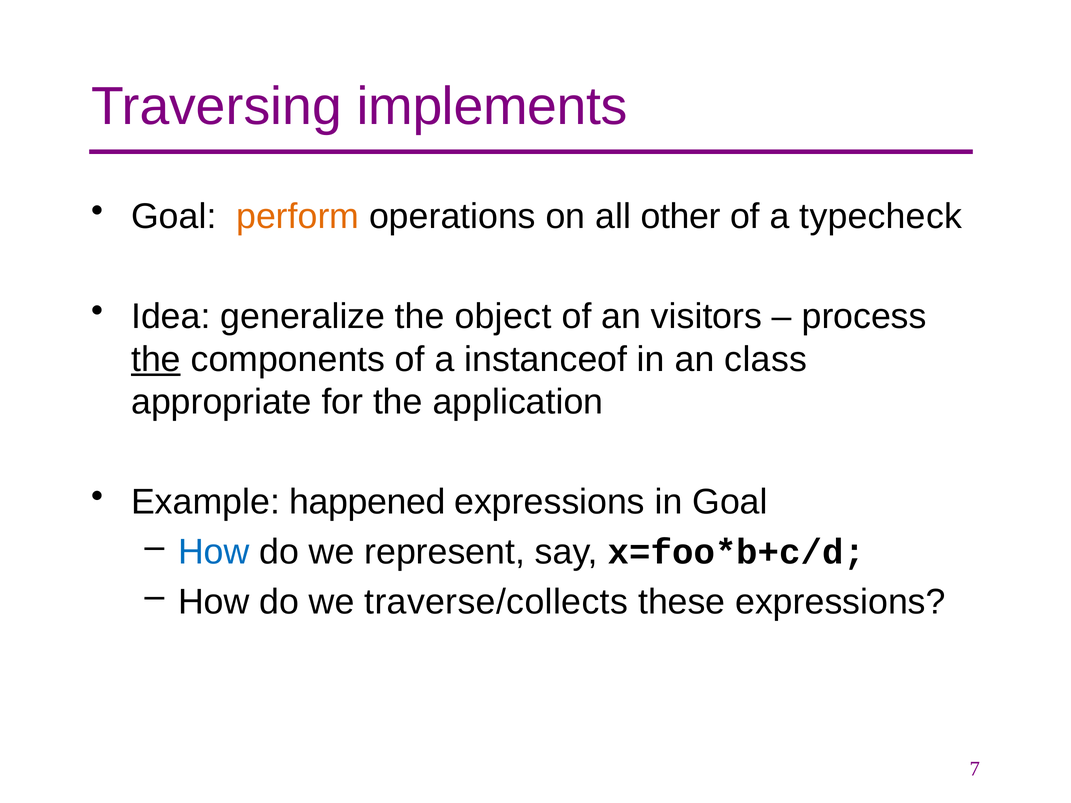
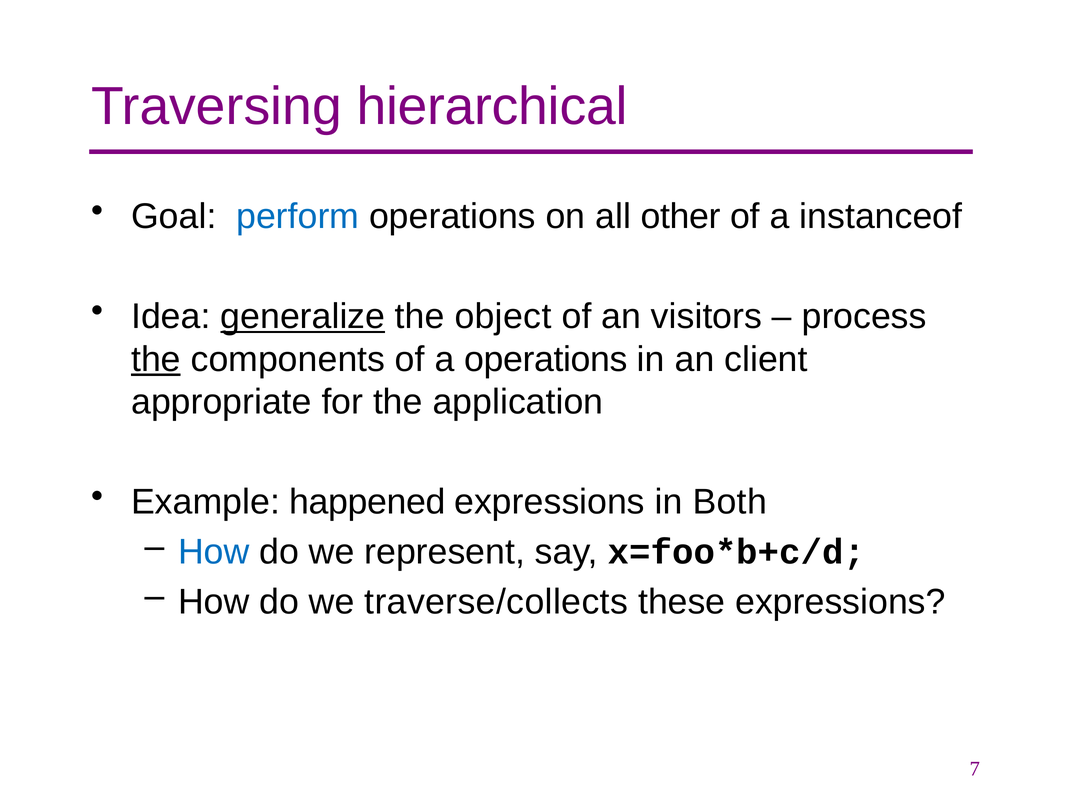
implements: implements -> hierarchical (492, 106)
perform colour: orange -> blue (298, 217)
typecheck: typecheck -> instanceof (881, 217)
generalize underline: none -> present (303, 317)
a instanceof: instanceof -> operations (546, 359)
class: class -> client (766, 359)
in Goal: Goal -> Both (730, 502)
